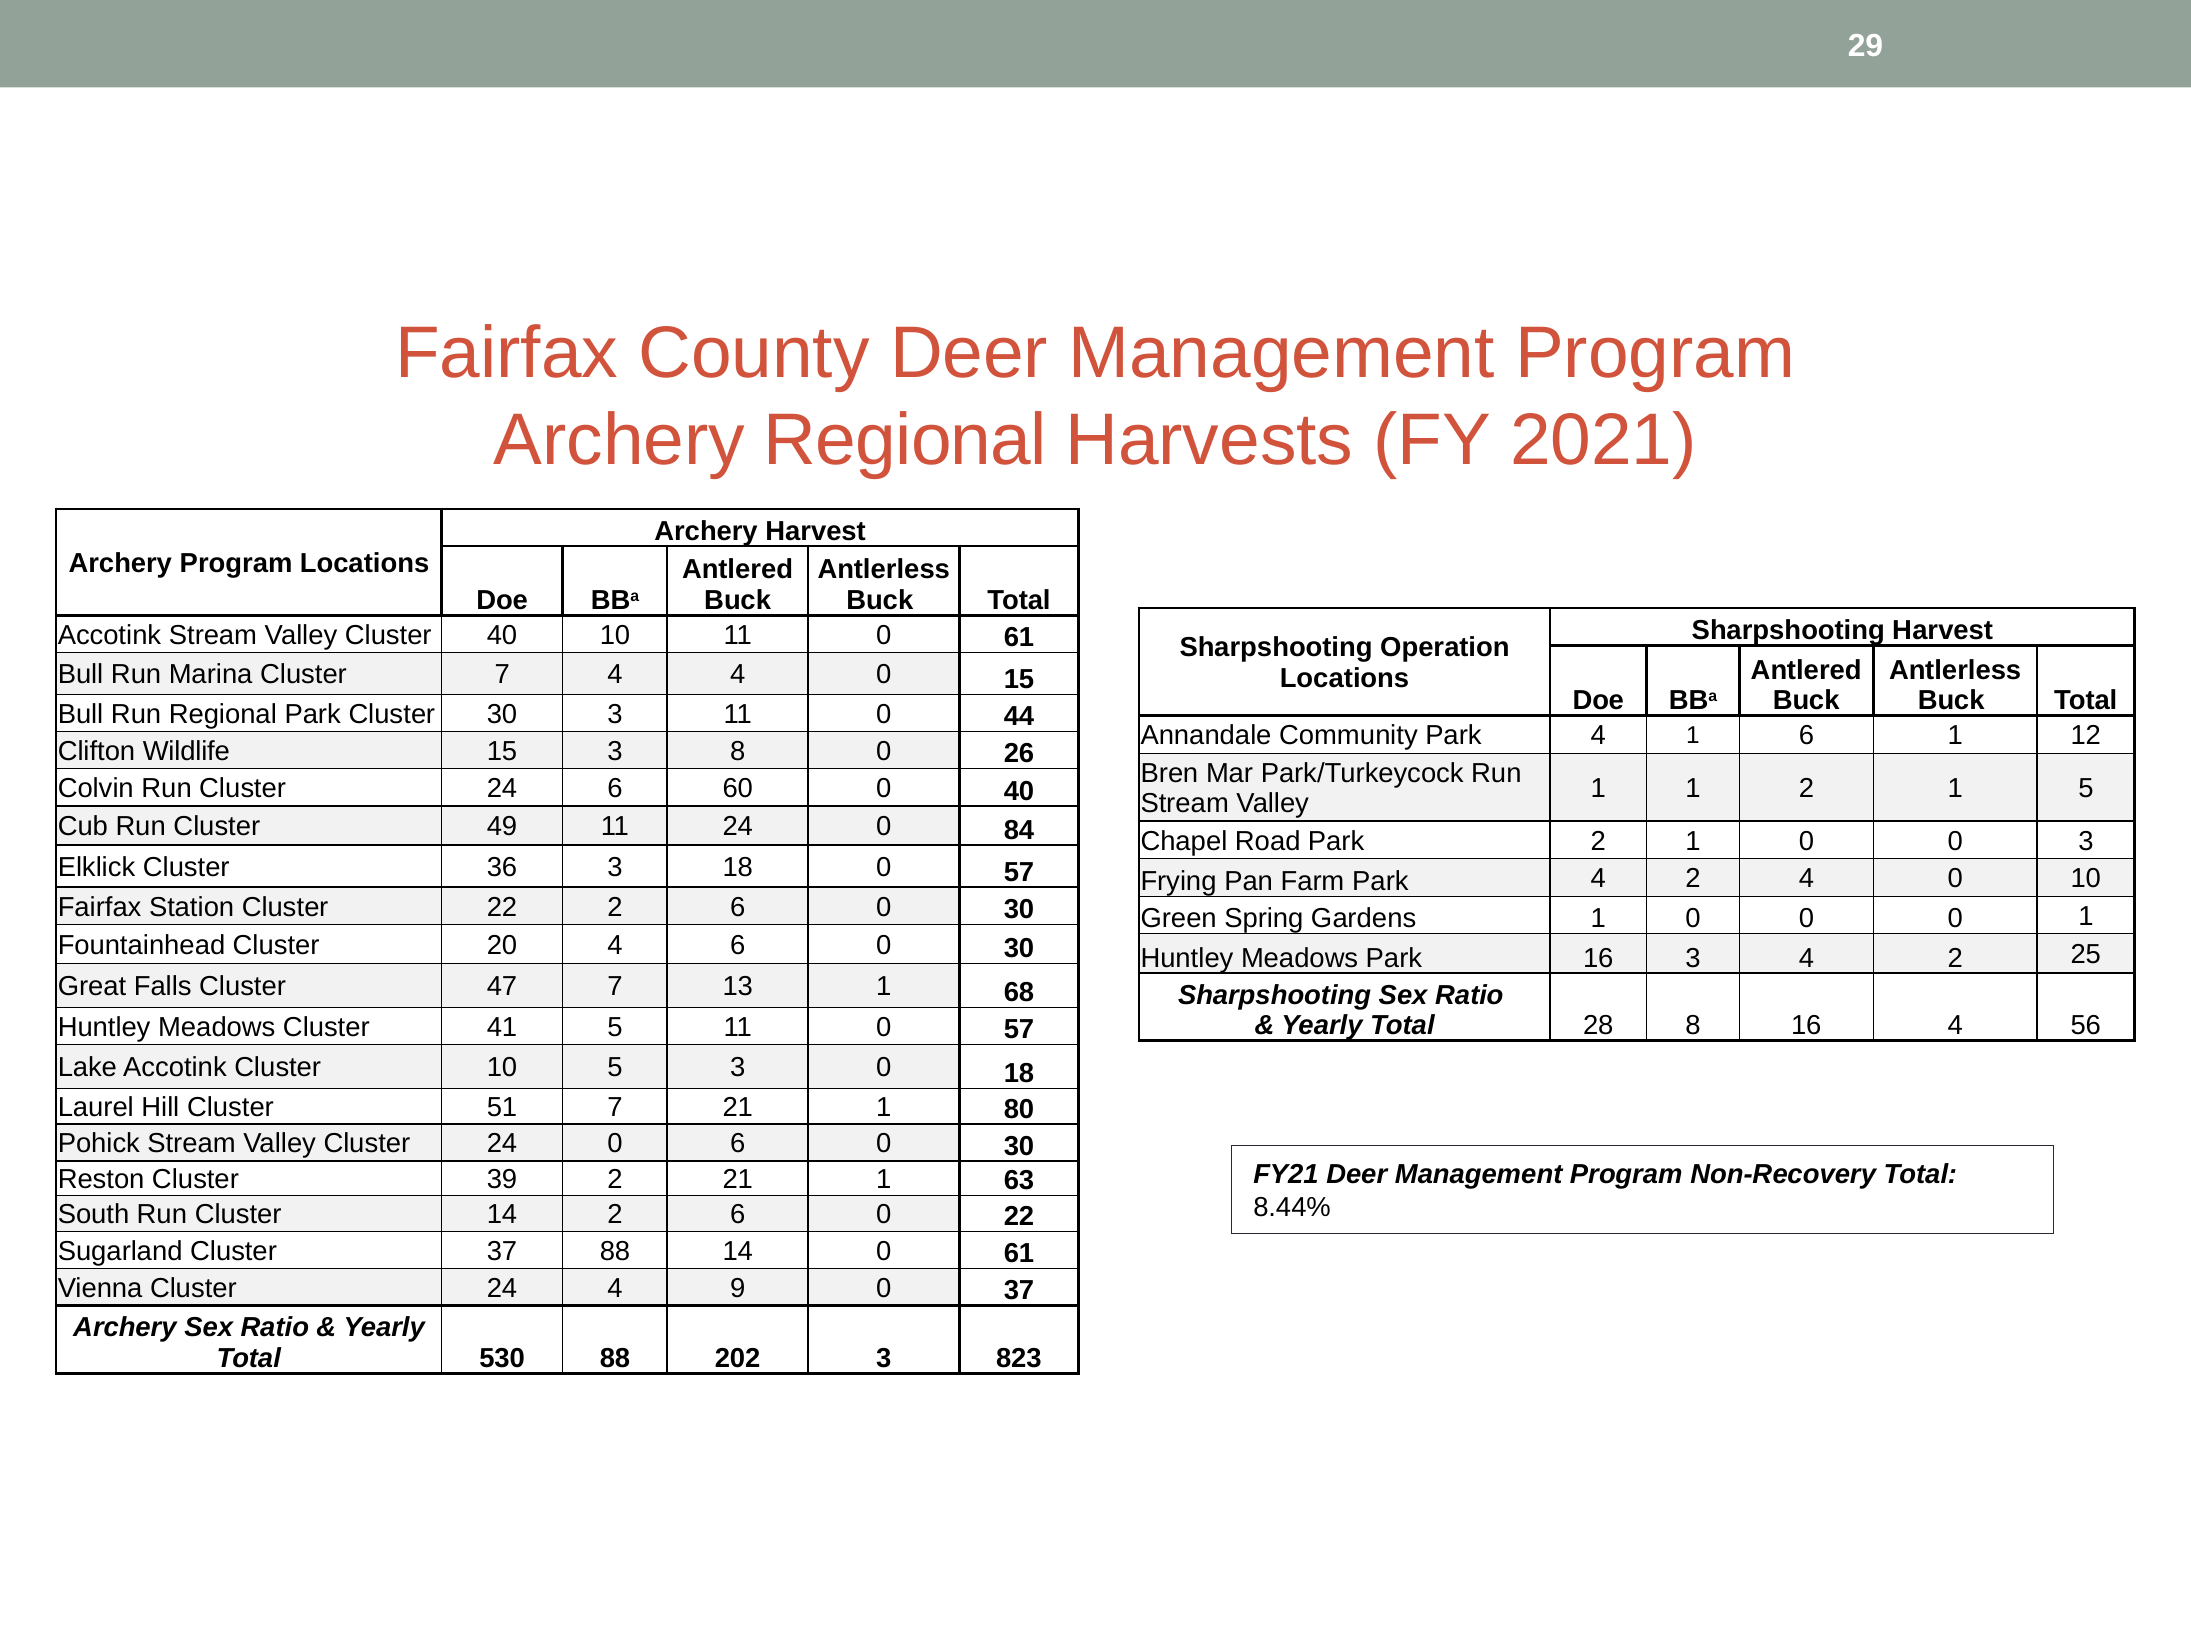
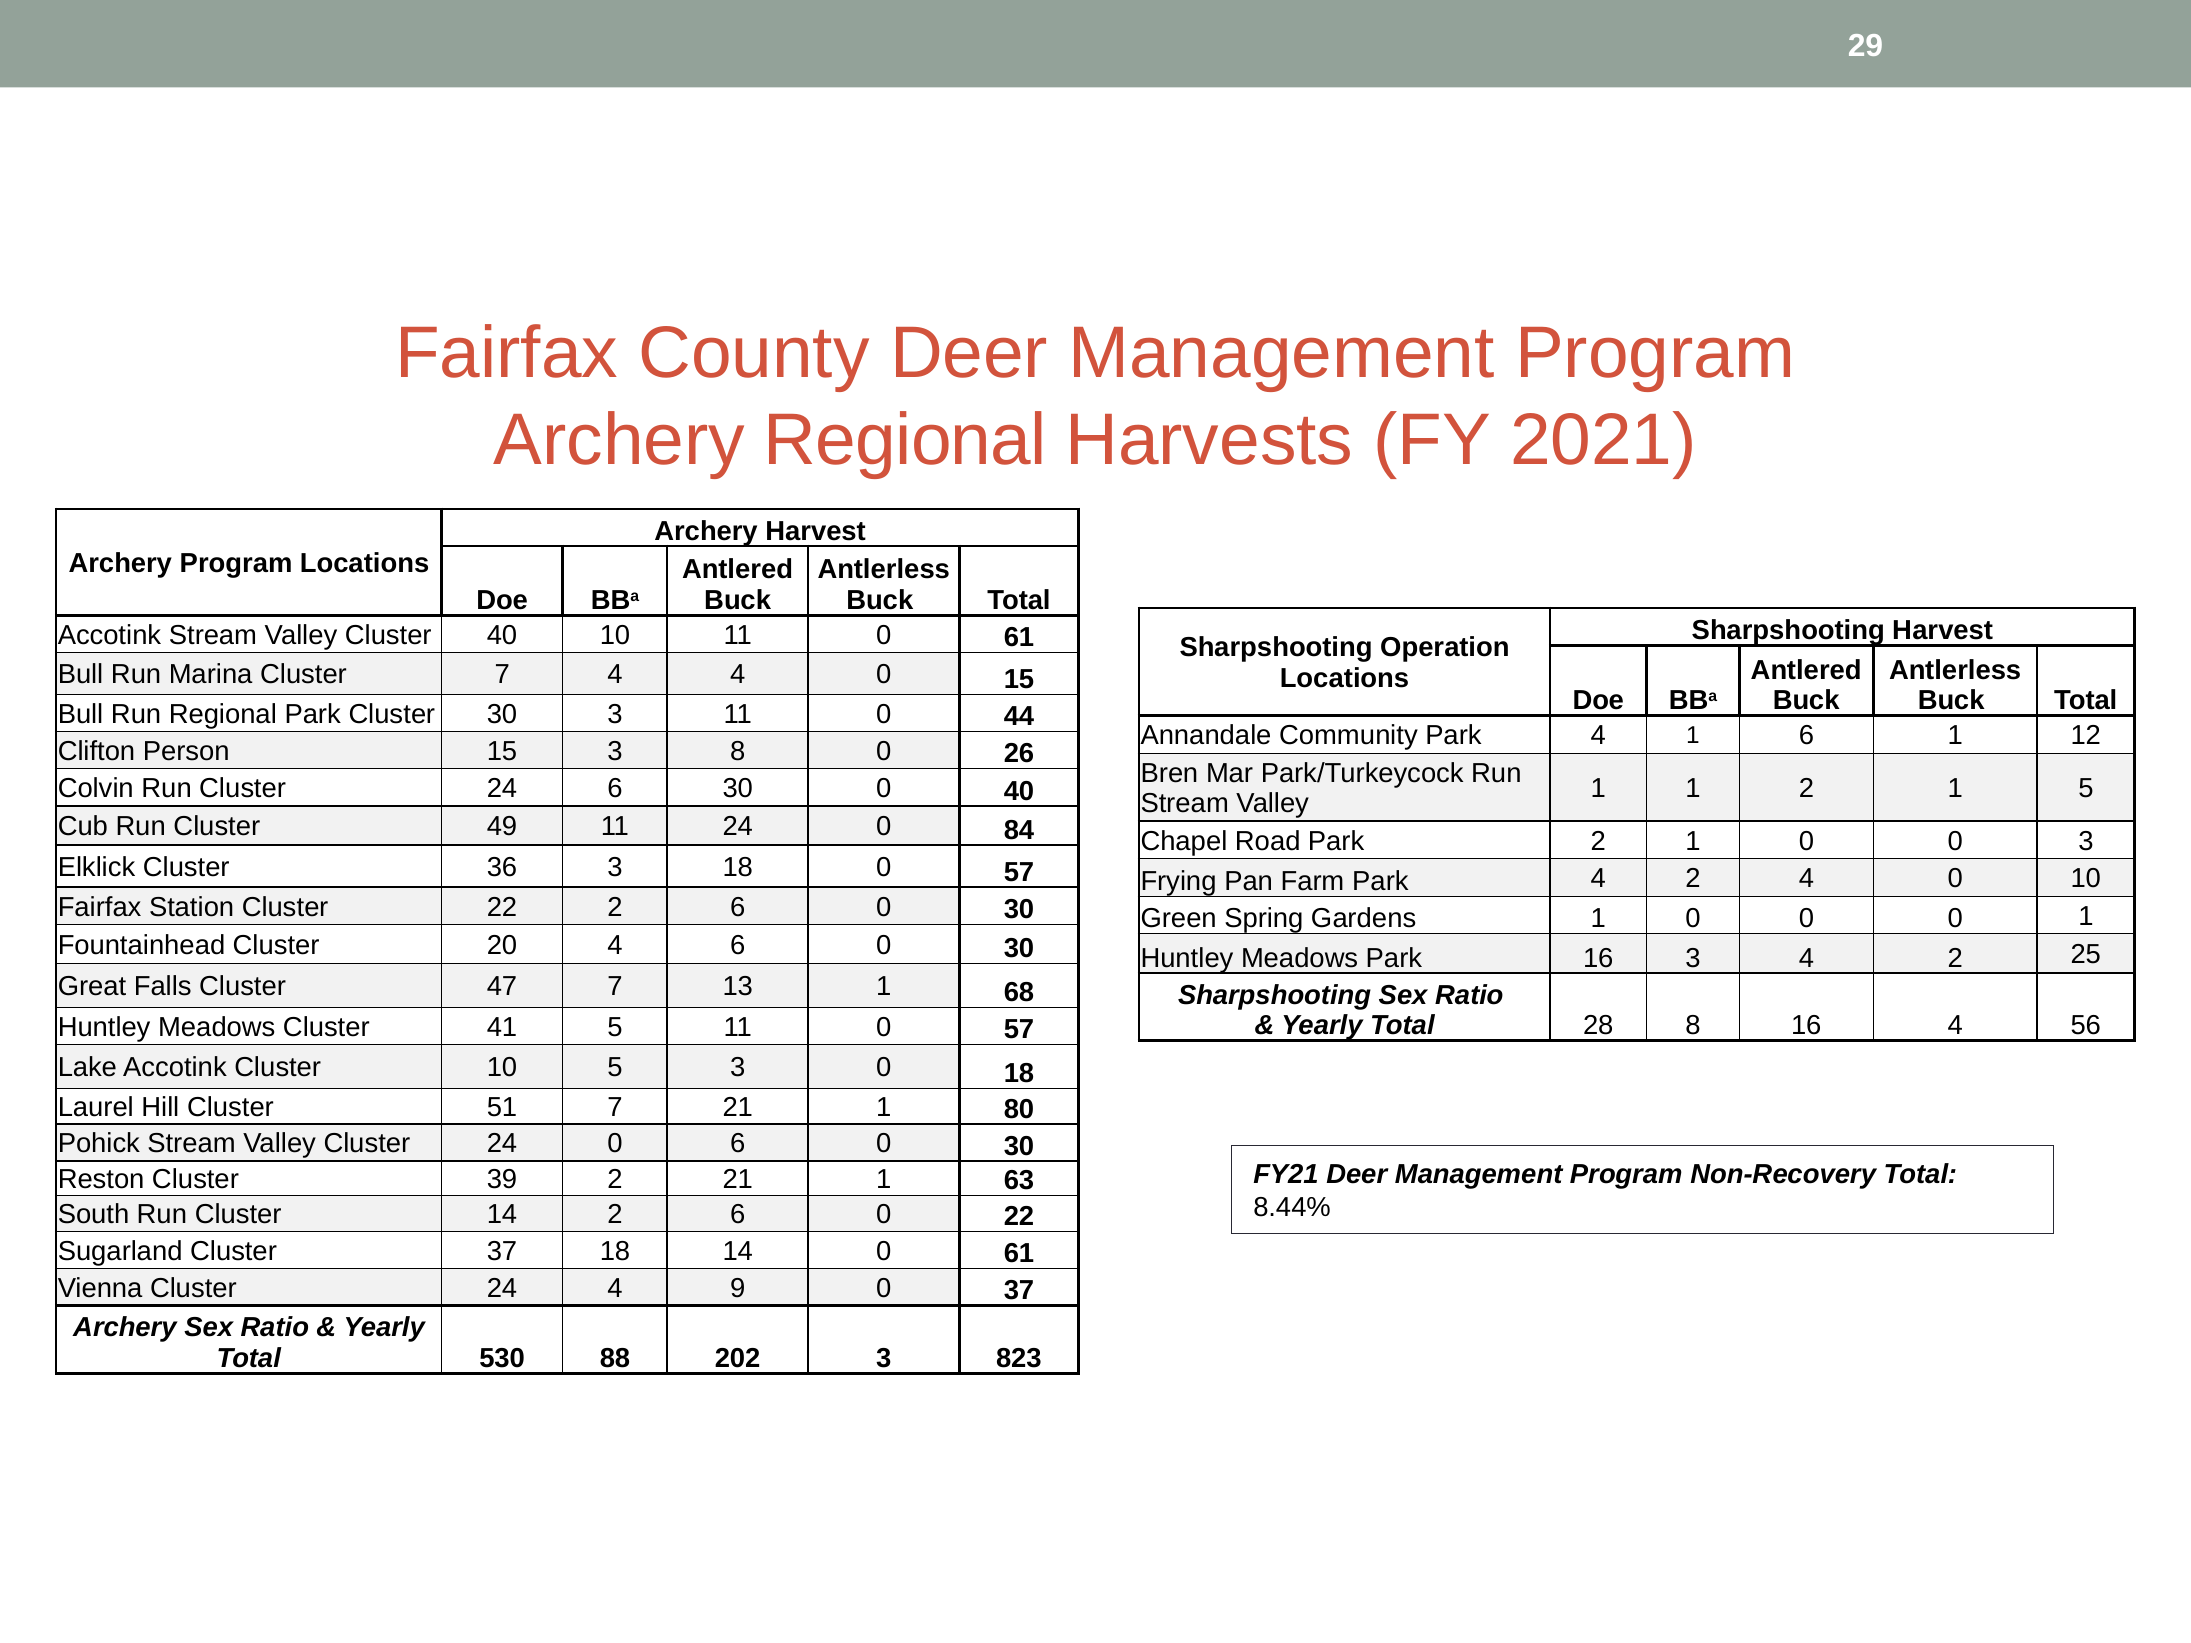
Wildlife: Wildlife -> Person (186, 752)
6 60: 60 -> 30 (738, 789)
37 88: 88 -> 18 (615, 1251)
